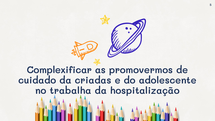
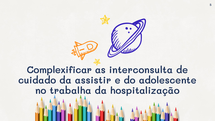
promovermos: promovermos -> interconsulta (141, 70)
criadas: criadas -> assistir (93, 80)
